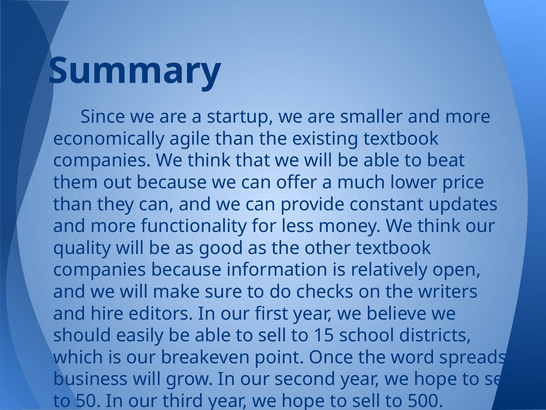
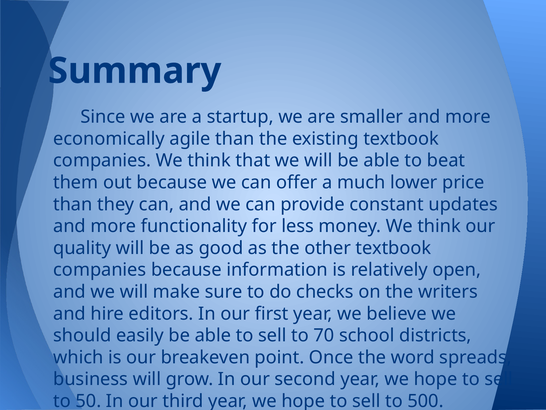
15: 15 -> 70 (324, 335)
